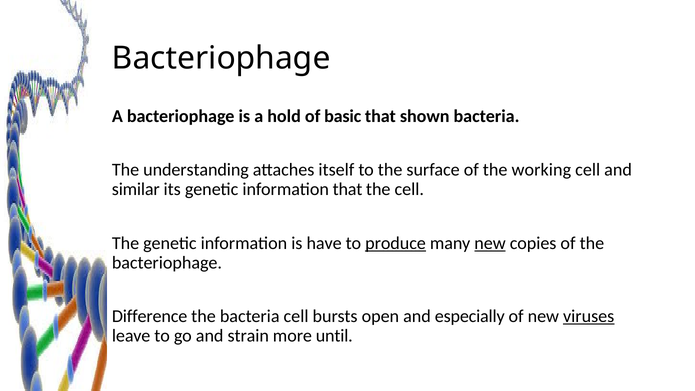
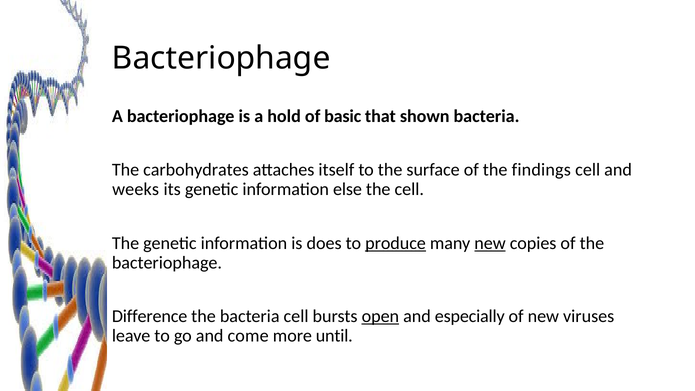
understanding: understanding -> carbohydrates (196, 170)
working: working -> findings (541, 170)
similar: similar -> weeks (136, 189)
information that: that -> else (347, 189)
have: have -> does (324, 243)
open underline: none -> present (380, 316)
viruses underline: present -> none (589, 316)
strain: strain -> come (248, 336)
